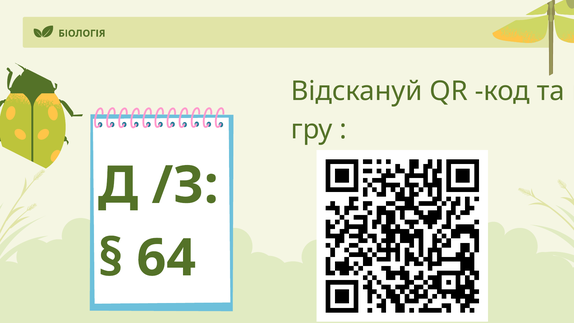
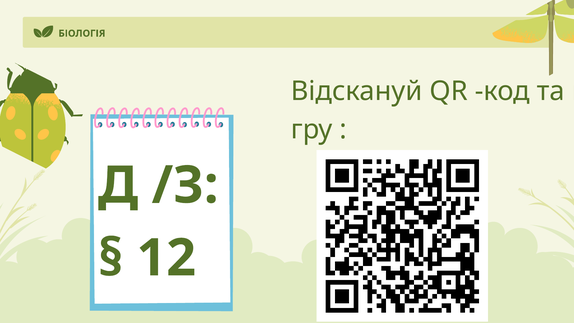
64: 64 -> 12 (166, 258)
